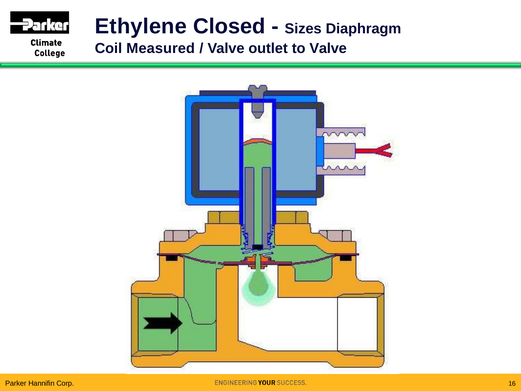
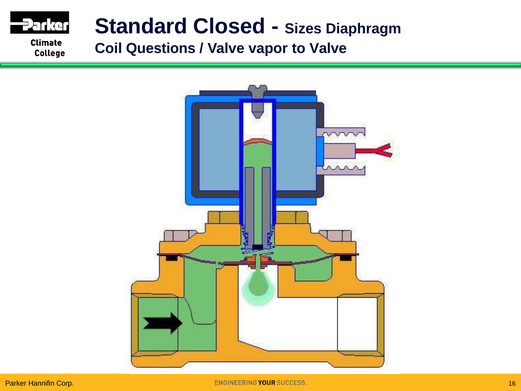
Ethylene: Ethylene -> Standard (141, 26)
Measured: Measured -> Questions (161, 48)
outlet: outlet -> vapor (268, 48)
